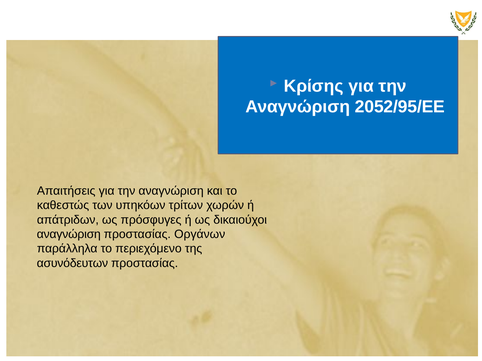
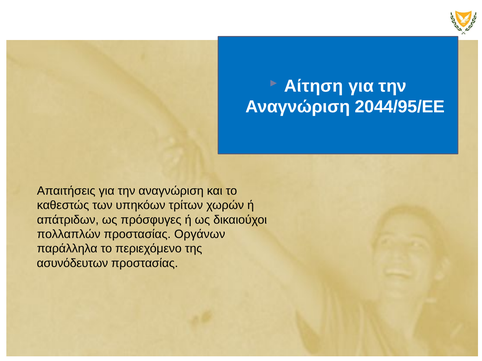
Κρίσης: Κρίσης -> Αίτηση (314, 86)
2052/95/ΕΕ: 2052/95/ΕΕ -> 2044/95/ΕΕ (400, 107)
αναγνώριση: αναγνώριση -> πολλαπλών (69, 235)
